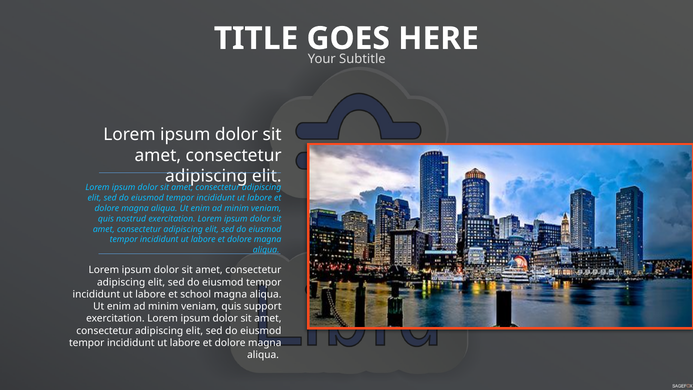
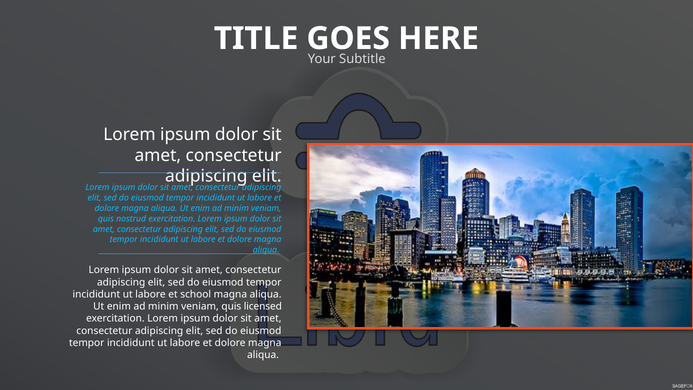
support: support -> licensed (263, 306)
